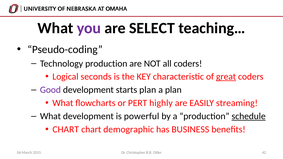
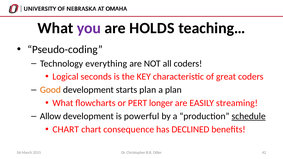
SELECT: SELECT -> HOLDS (152, 28)
Technology production: production -> everything (106, 64)
great underline: present -> none (226, 77)
Good colour: purple -> orange (50, 90)
highly: highly -> longer (161, 103)
What: What -> Allow (50, 116)
demographic: demographic -> consequence (129, 130)
BUSINESS: BUSINESS -> DECLINED (190, 130)
